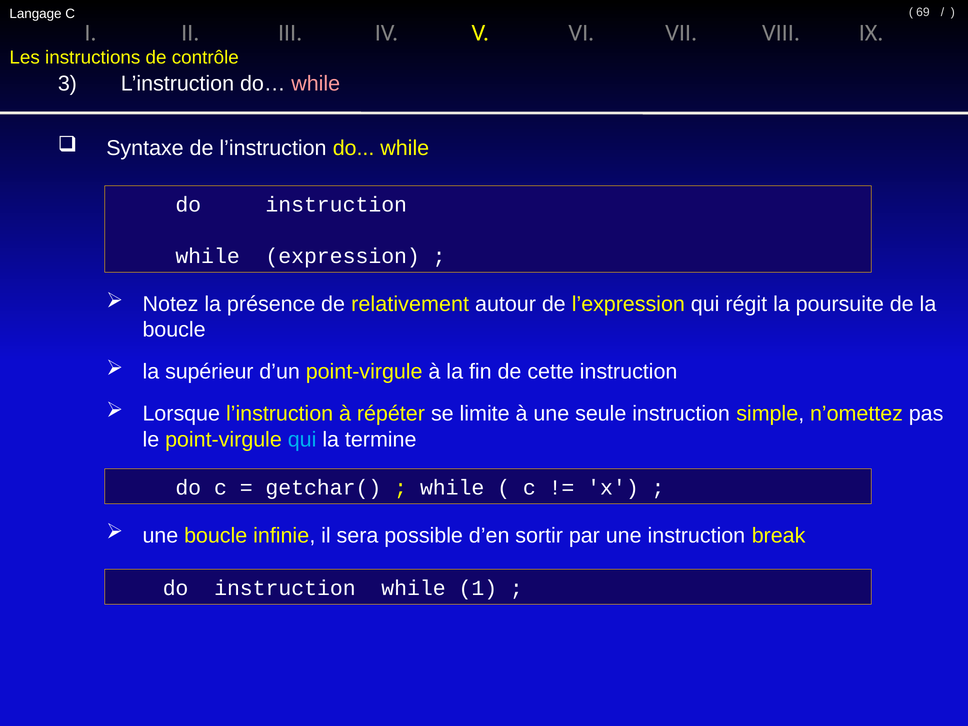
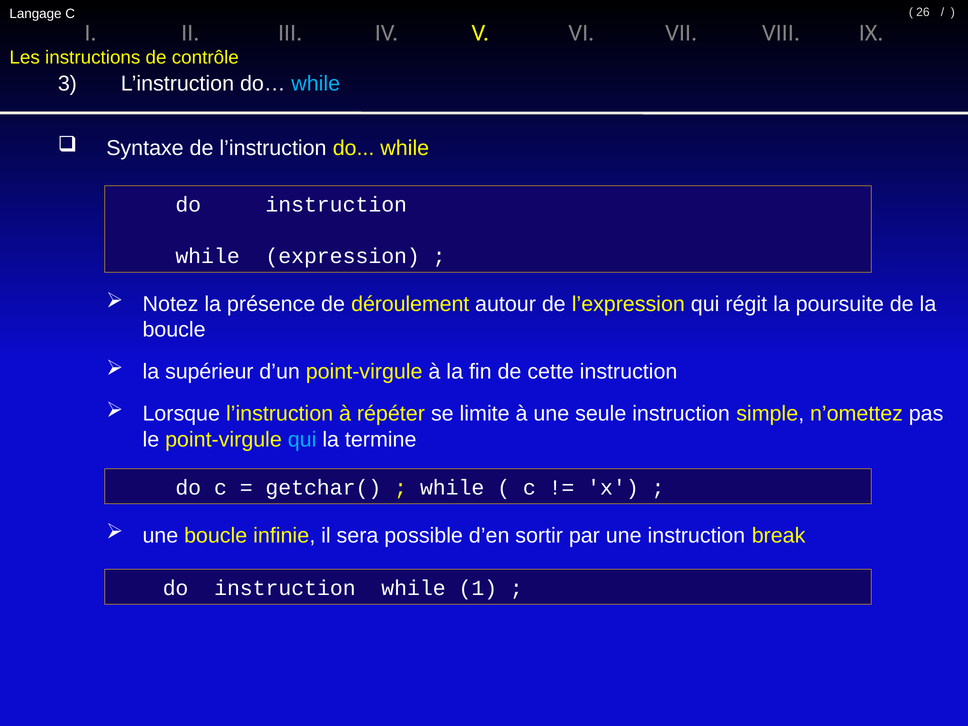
69: 69 -> 26 (923, 12)
while colour: pink -> light blue (316, 84)
relativement: relativement -> déroulement (410, 304)
